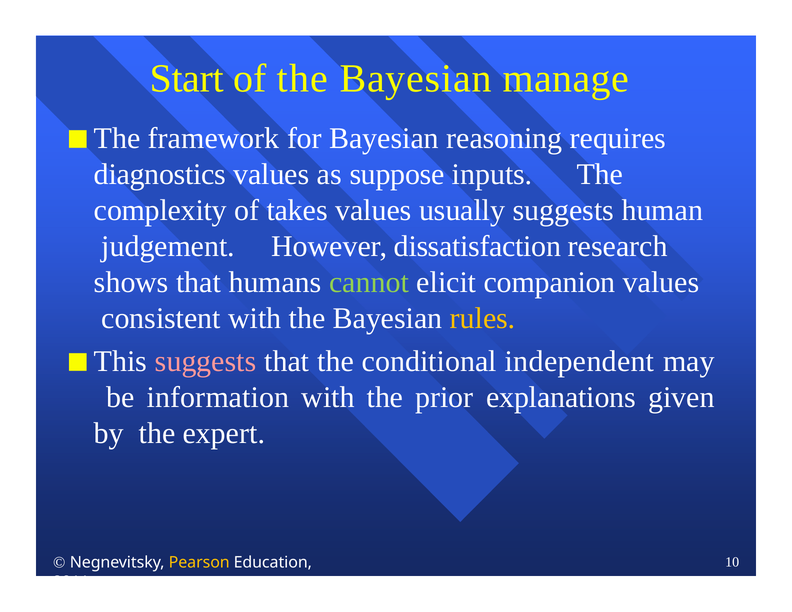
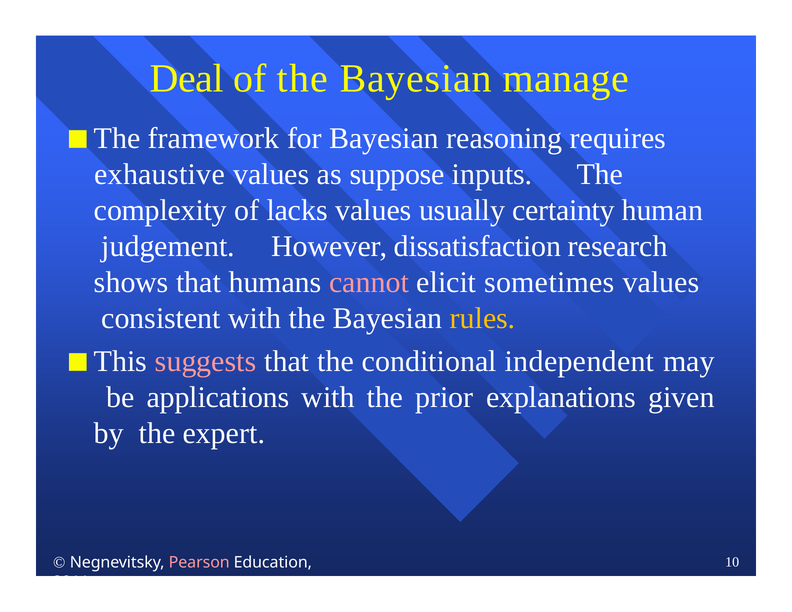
Start: Start -> Deal (187, 79)
diagnostics: diagnostics -> exhaustive (160, 174)
takes: takes -> lacks (297, 210)
usually suggests: suggests -> certainty (564, 210)
cannot colour: light green -> pink (369, 282)
companion: companion -> sometimes (549, 282)
information: information -> applications (218, 397)
Pearson colour: yellow -> pink (199, 563)
